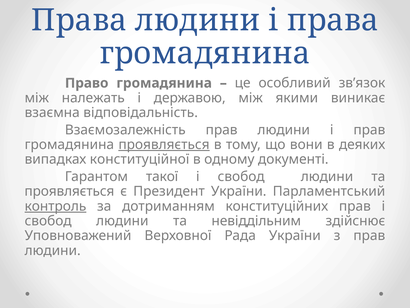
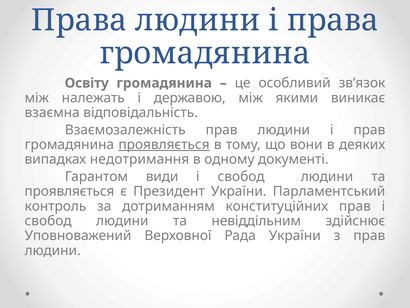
Право: Право -> Освіту (87, 83)
конституційної: конституційної -> недотримання (140, 159)
такої: такої -> види (162, 176)
контроль underline: present -> none (55, 206)
